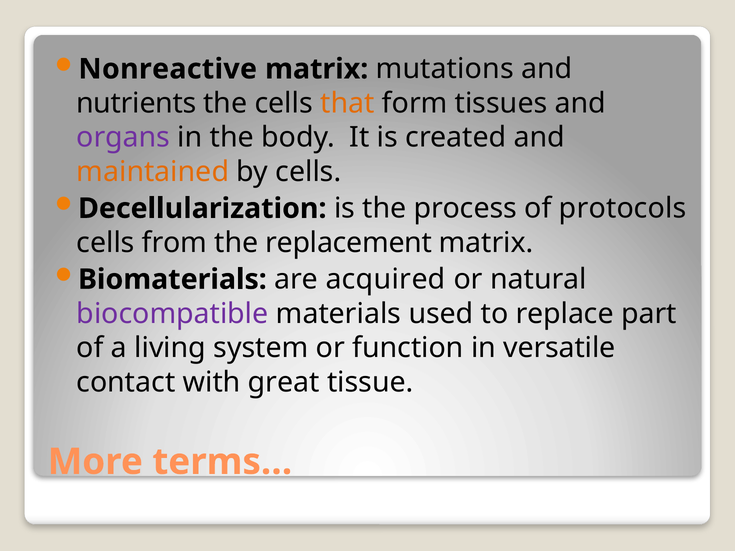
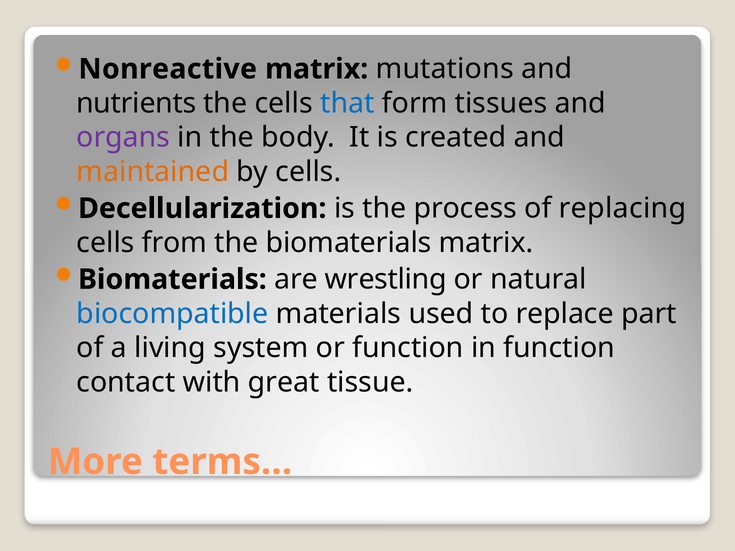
that colour: orange -> blue (347, 103)
protocols: protocols -> replacing (623, 209)
the replacement: replacement -> biomaterials (349, 243)
acquired: acquired -> wrestling (386, 280)
biocompatible colour: purple -> blue (172, 314)
in versatile: versatile -> function (559, 348)
